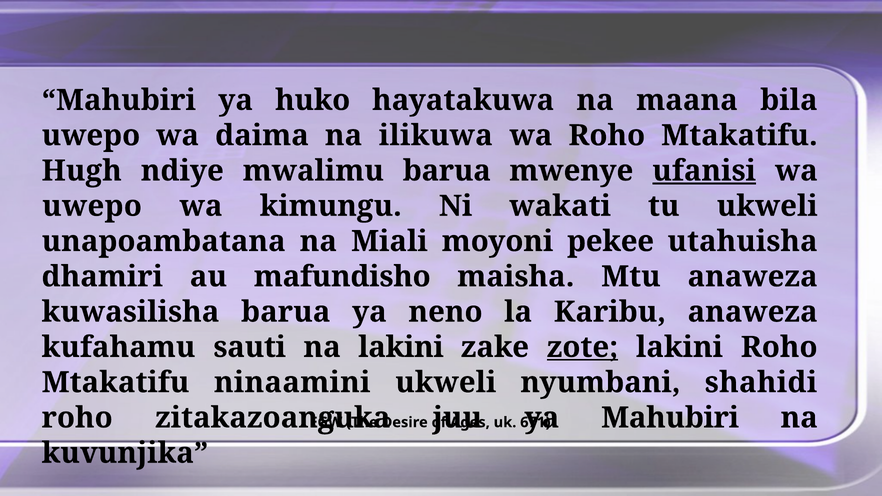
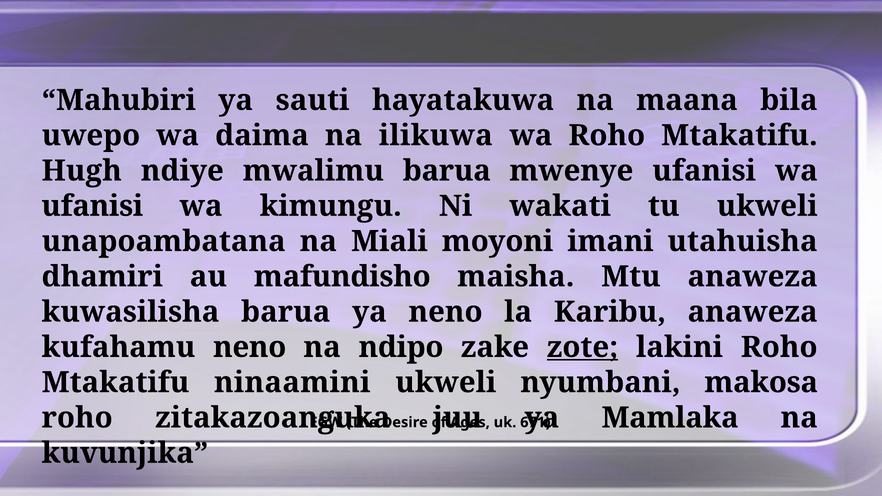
huko: huko -> sauti (312, 100)
ufanisi underline: present -> none (704, 171)
uwepo: uwepo -> ufanisi (92, 206)
pekee: pekee -> imani (611, 241)
kufahamu sauti: sauti -> neno (250, 347)
na lakini: lakini -> ndipo (401, 347)
shahidi: shahidi -> makosa (761, 383)
Mahubiri: Mahubiri -> Mamlaka (670, 418)
